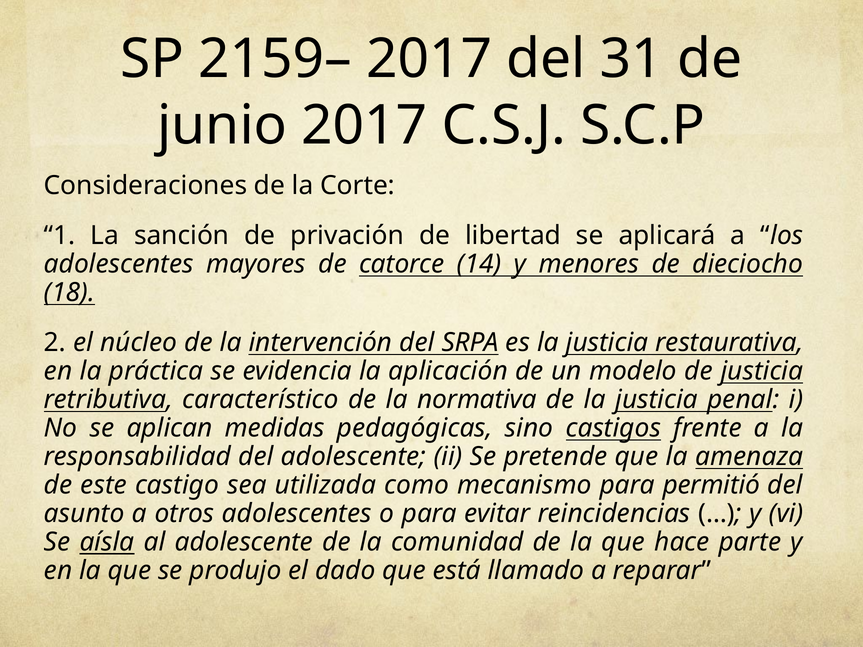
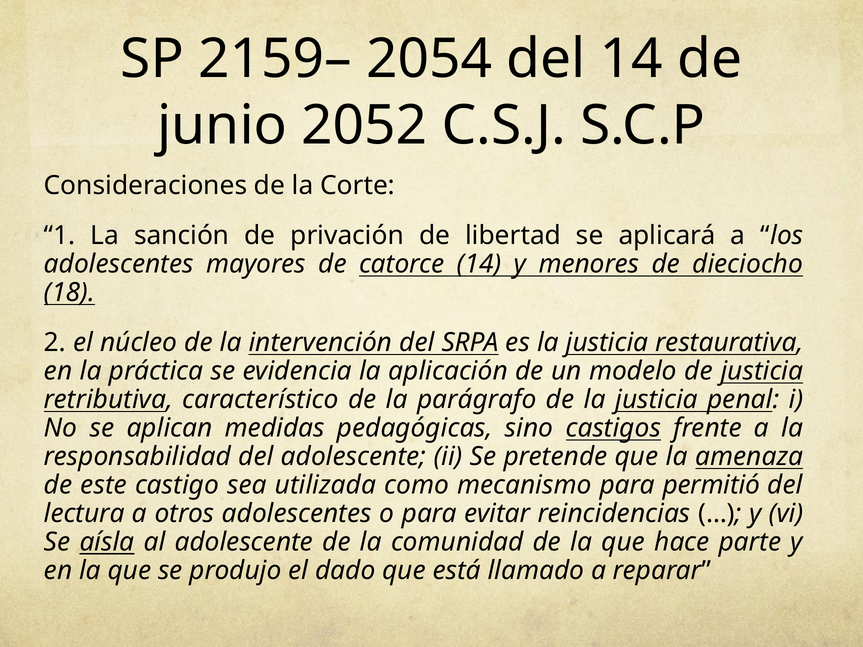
2159– 2017: 2017 -> 2054 (429, 59)
del 31: 31 -> 14 (631, 59)
junio 2017: 2017 -> 2052 (364, 125)
normativa: normativa -> parágrafo (477, 400)
asunto: asunto -> lectura (84, 514)
